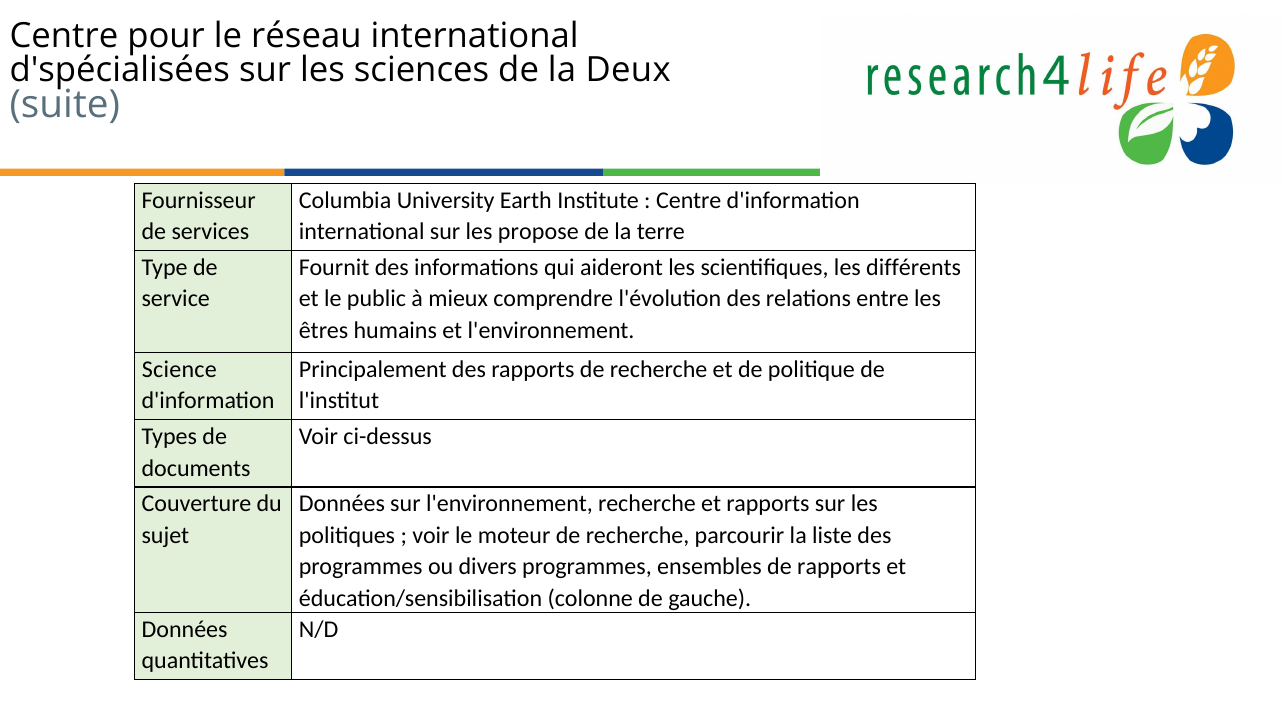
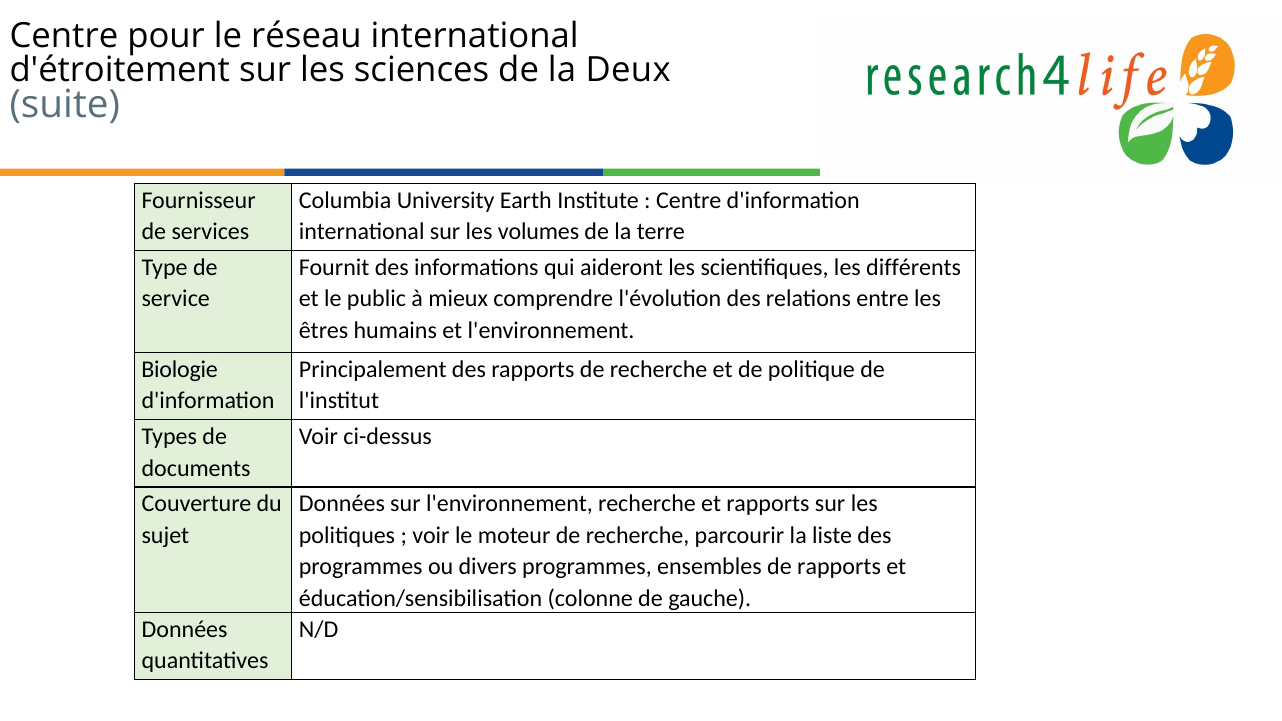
d'spécialisées: d'spécialisées -> d'étroitement (120, 70)
propose: propose -> volumes (539, 232)
Science: Science -> Biologie (180, 369)
